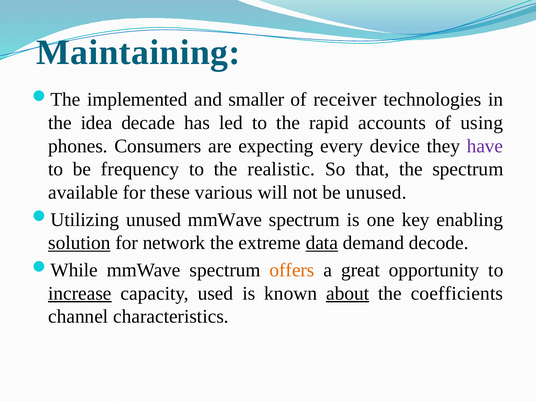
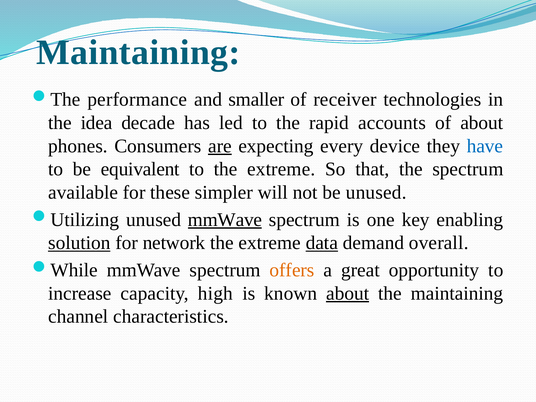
implemented: implemented -> performance (137, 99)
of using: using -> about (482, 123)
are underline: none -> present (220, 146)
have colour: purple -> blue (485, 146)
frequency: frequency -> equivalent (140, 169)
to the realistic: realistic -> extreme (281, 169)
various: various -> simpler (224, 193)
mmWave underline: none -> present (225, 220)
decode: decode -> overall (439, 243)
increase underline: present -> none (80, 293)
used: used -> high (215, 293)
the coefficients: coefficients -> maintaining (457, 293)
